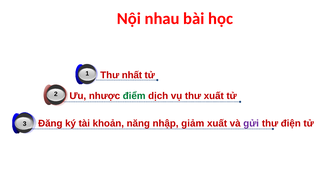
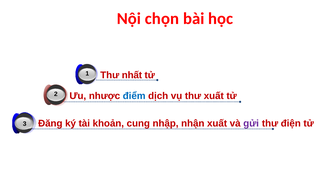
nhau: nhau -> chọn (162, 19)
điểm colour: green -> blue (134, 96)
năng: năng -> cung (138, 123)
giảm: giảm -> nhận (193, 123)
